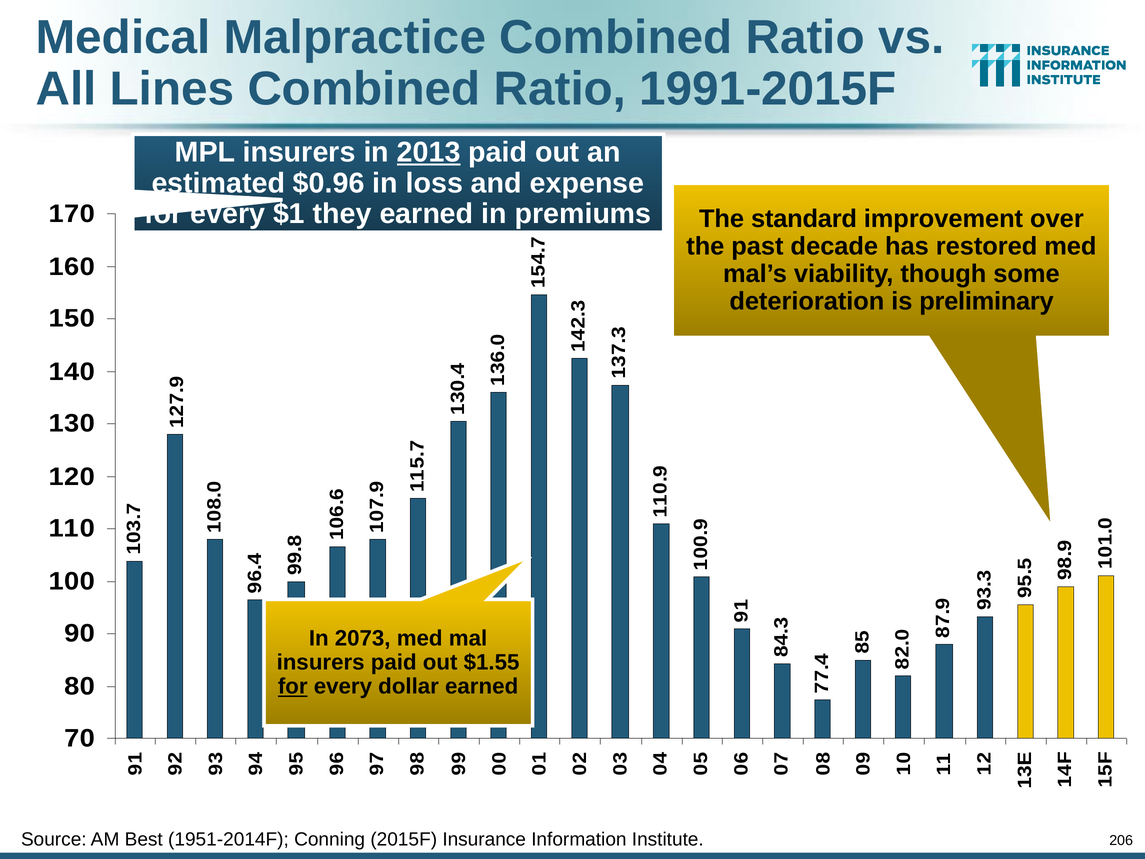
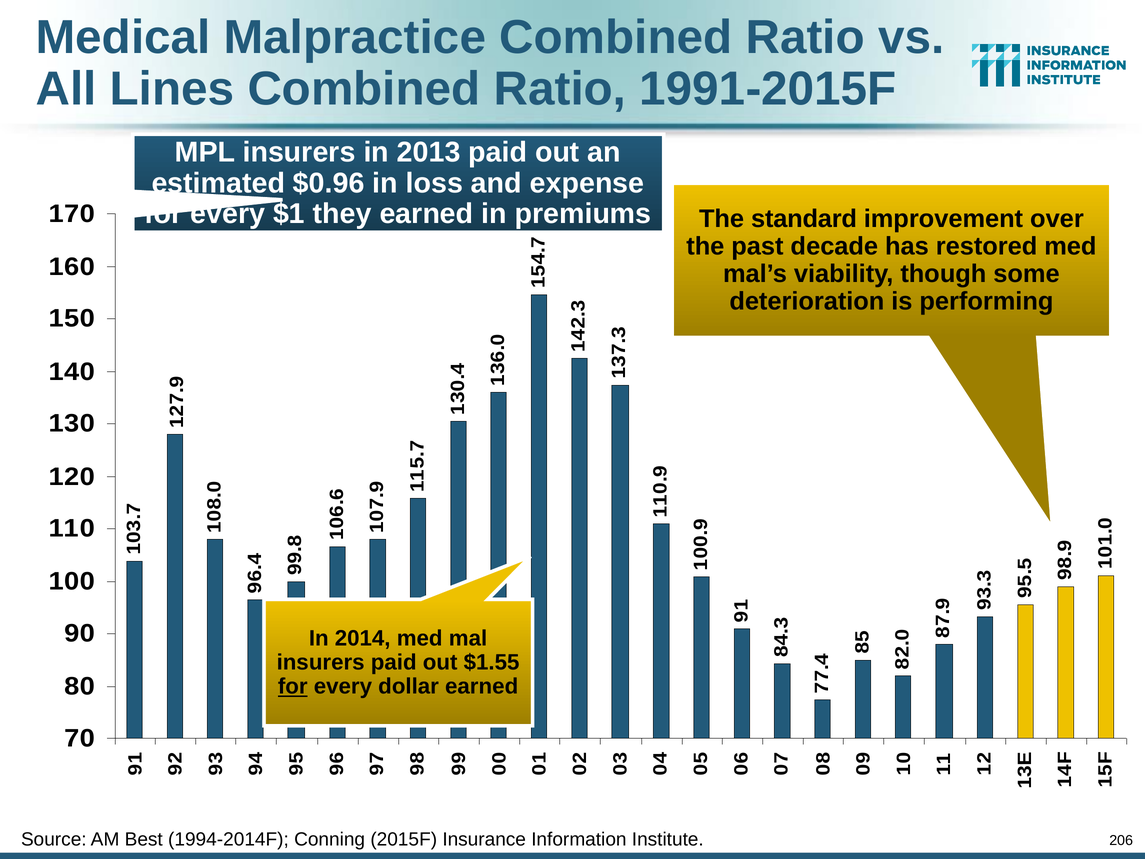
2013 underline: present -> none (429, 152)
preliminary: preliminary -> performing (986, 301)
2073: 2073 -> 2014 (363, 638)
1951-2014F: 1951-2014F -> 1994-2014F (228, 839)
